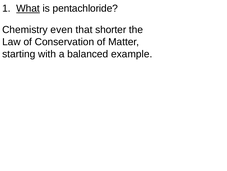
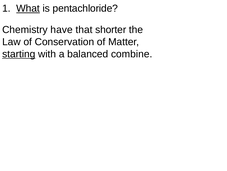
even: even -> have (62, 30)
starting underline: none -> present (19, 54)
example: example -> combine (132, 54)
